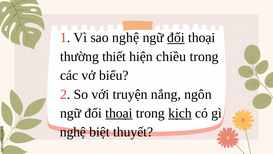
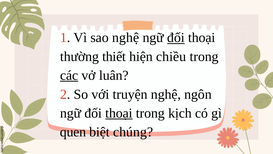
các underline: none -> present (69, 75)
biểu: biểu -> luân (114, 75)
truyện nắng: nắng -> nghệ (166, 94)
kịch underline: present -> none (180, 113)
nghệ: nghệ -> quen (73, 132)
thuyết: thuyết -> chúng (133, 132)
